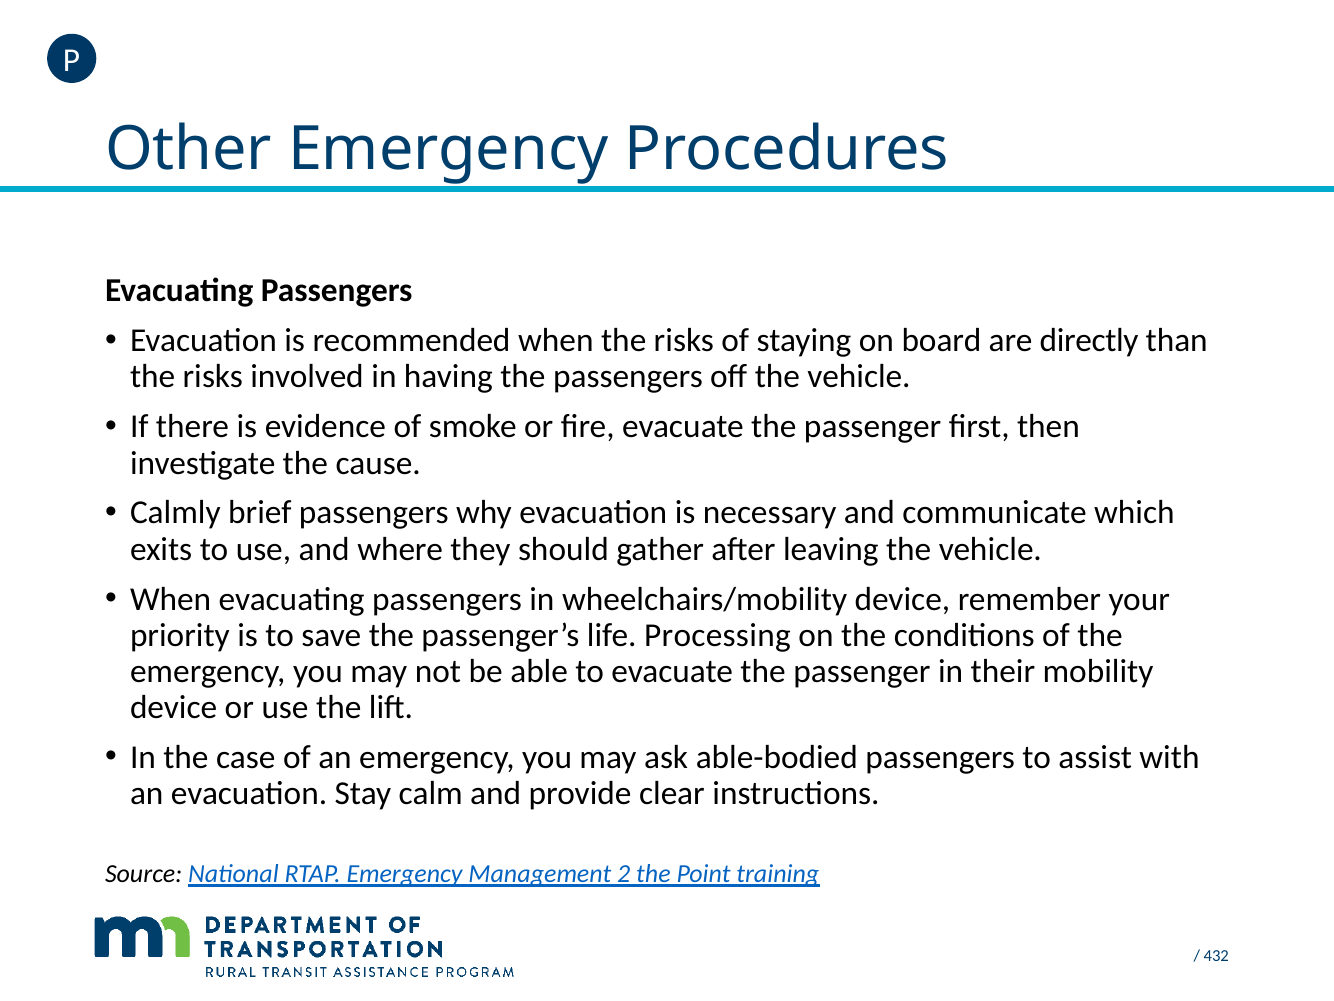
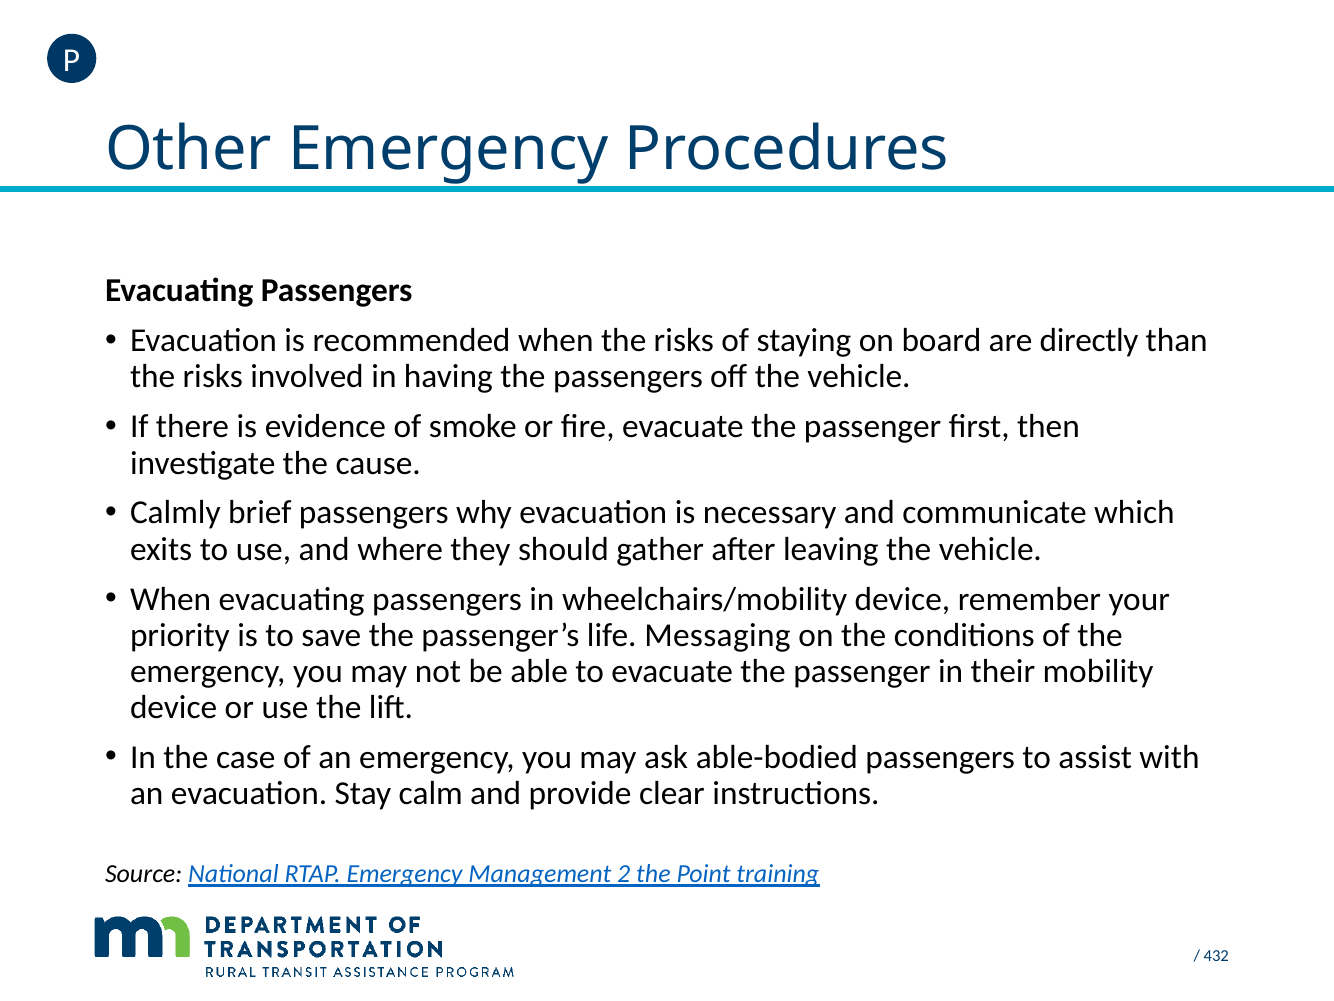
Processing: Processing -> Messaging (717, 635)
